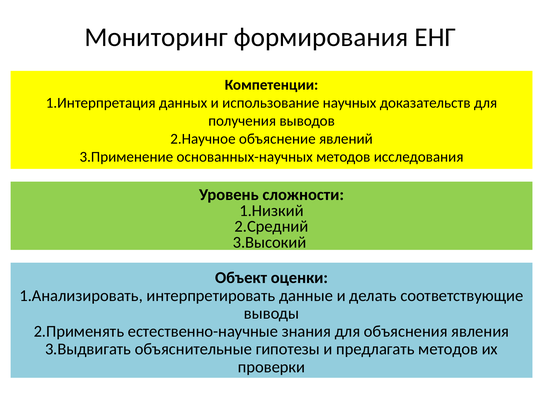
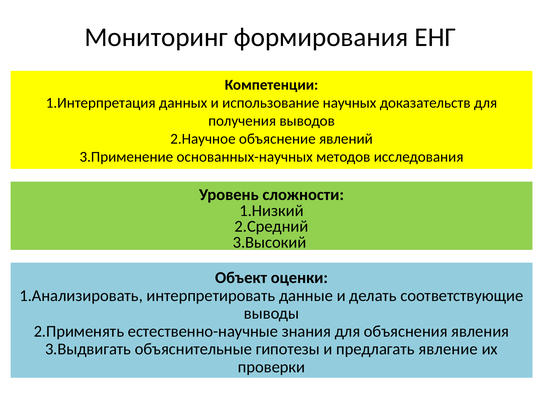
предлагать методов: методов -> явление (448, 349)
